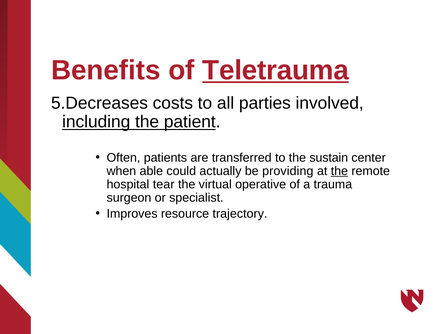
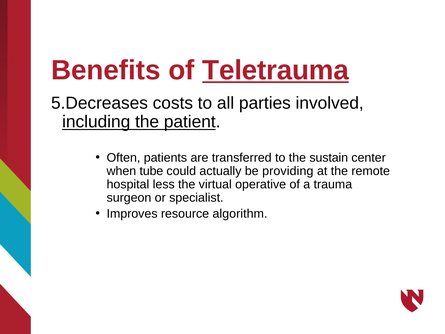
able: able -> tube (151, 171)
the underline: present -> none (339, 171)
tear: tear -> less (164, 184)
trajectory: trajectory -> algorithm (240, 213)
